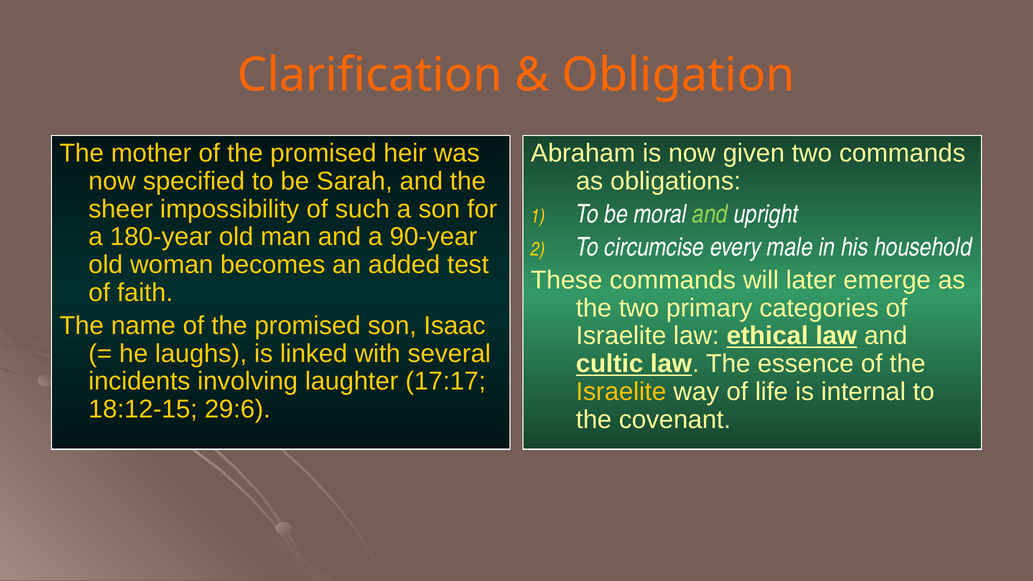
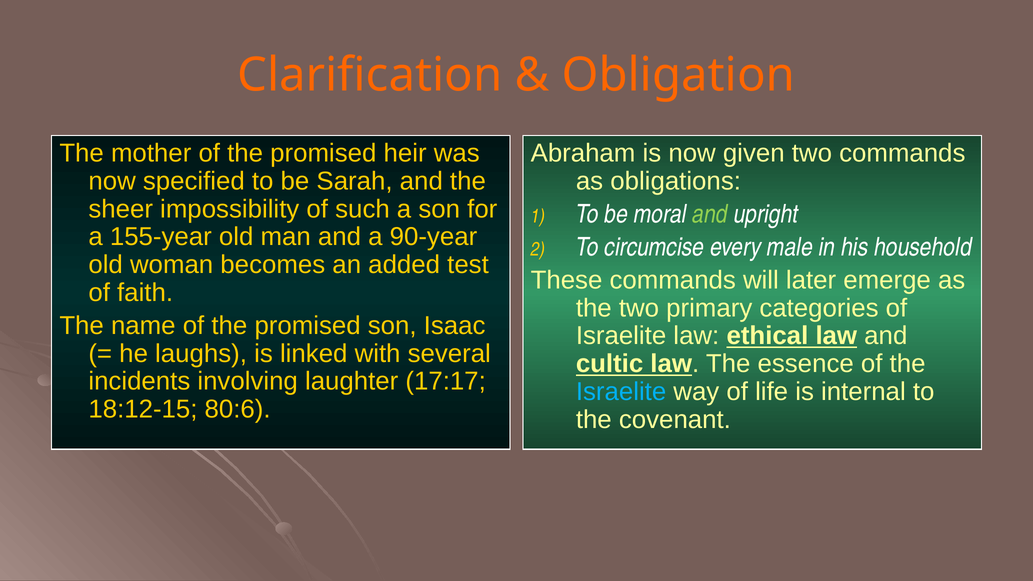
180-year: 180-year -> 155-year (161, 237)
Israelite colour: yellow -> light blue (621, 392)
29:6: 29:6 -> 80:6 (238, 409)
